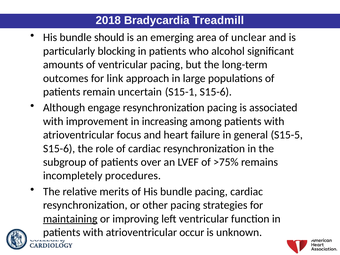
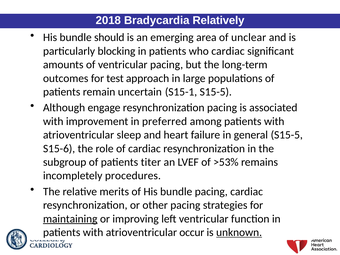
Treadmill: Treadmill -> Relatively (218, 20)
who alcohol: alcohol -> cardiac (228, 51)
link: link -> test (115, 78)
S15-1 S15-6: S15-6 -> S15-5 (216, 92)
increasing: increasing -> preferred (165, 121)
focus: focus -> sleep (129, 135)
over: over -> titer (151, 162)
>75%: >75% -> >53% (226, 162)
unknown underline: none -> present (239, 232)
